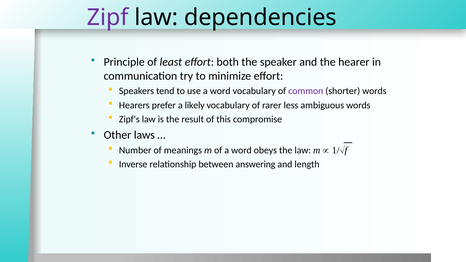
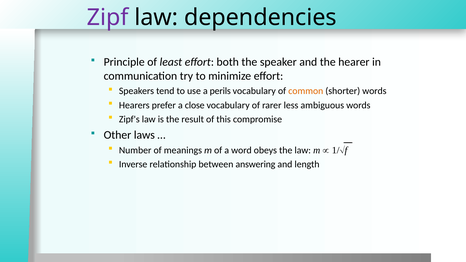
use a word: word -> perils (220, 91)
common colour: purple -> orange (306, 91)
likely: likely -> close (195, 105)
